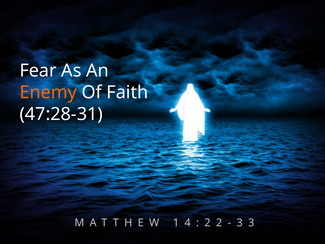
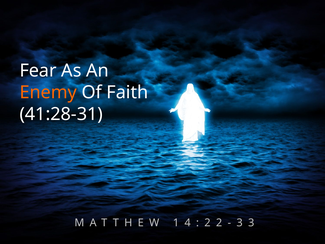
47:28-31: 47:28-31 -> 41:28-31 (61, 114)
